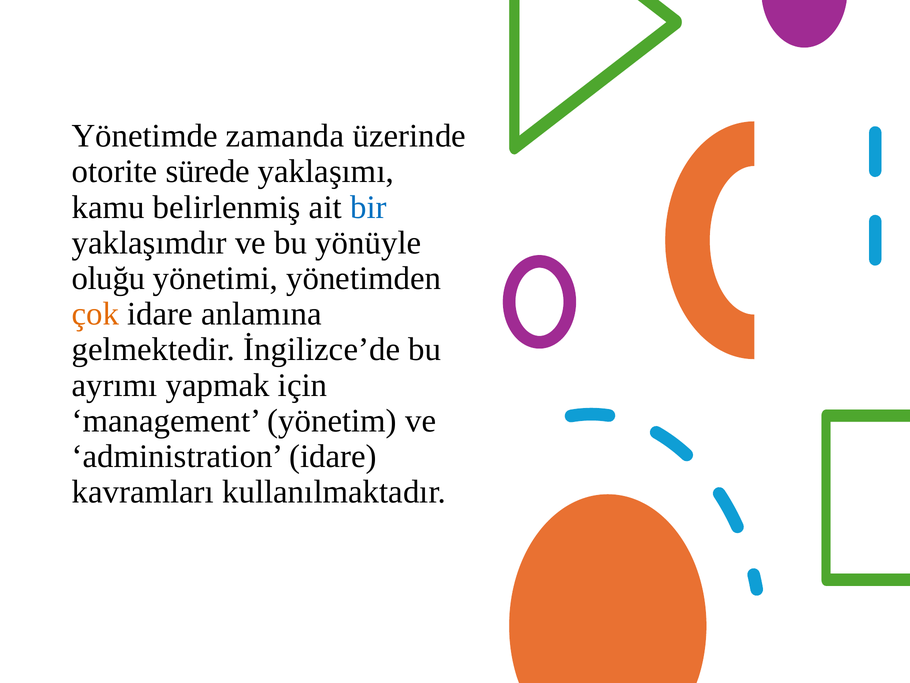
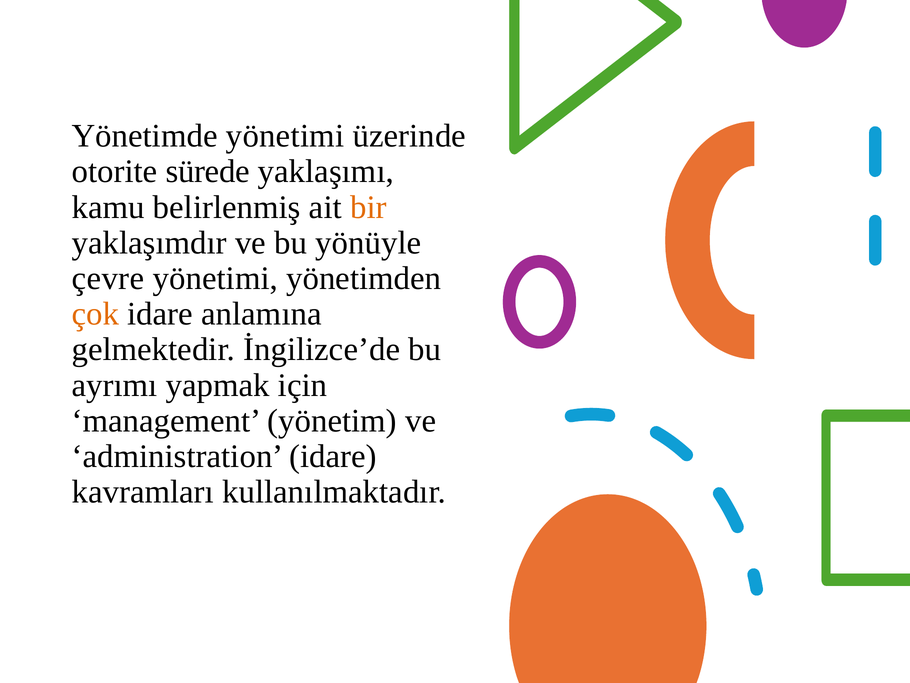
Yönetimde zamanda: zamanda -> yönetimi (285, 136)
bir colour: blue -> orange (368, 207)
oluğu: oluğu -> çevre (108, 278)
